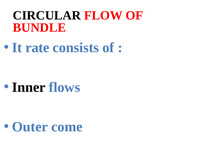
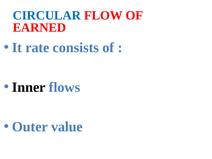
CIRCULAR colour: black -> blue (47, 15)
BUNDLE: BUNDLE -> EARNED (39, 28)
come: come -> value (67, 127)
